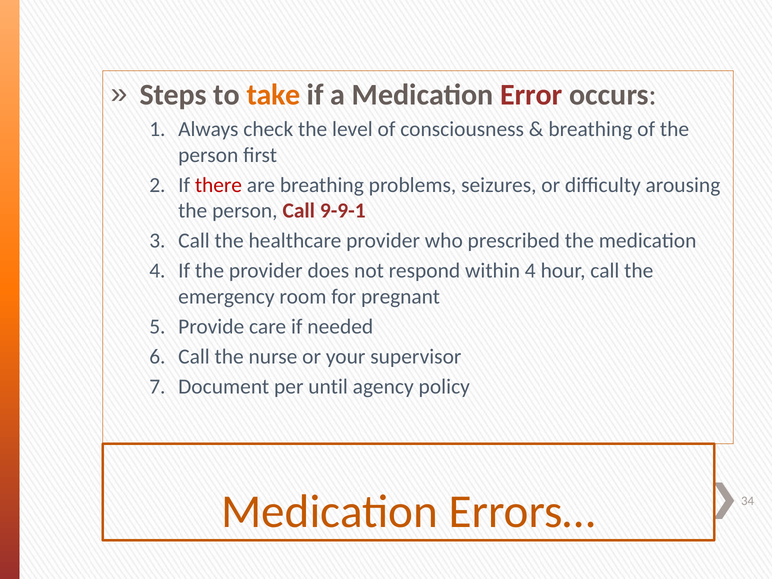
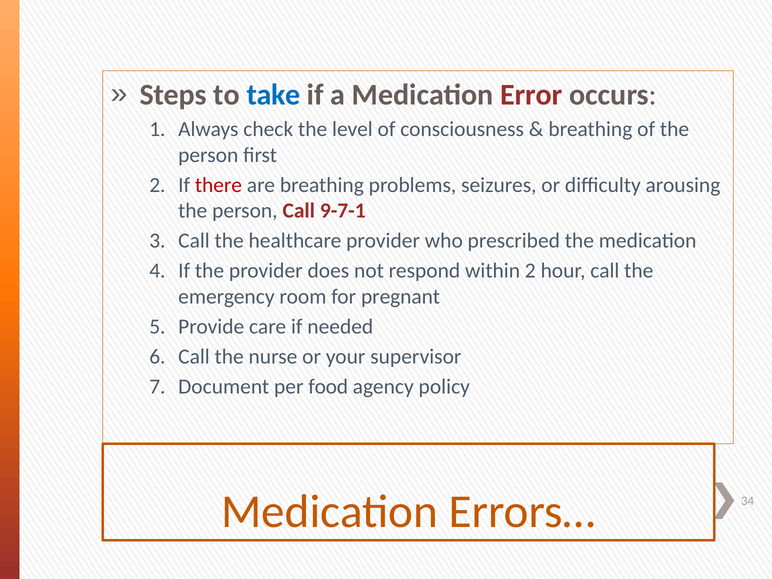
take colour: orange -> blue (273, 95)
9-9-1: 9-9-1 -> 9-7-1 (343, 211)
within 4: 4 -> 2 (530, 271)
until: until -> food (328, 387)
